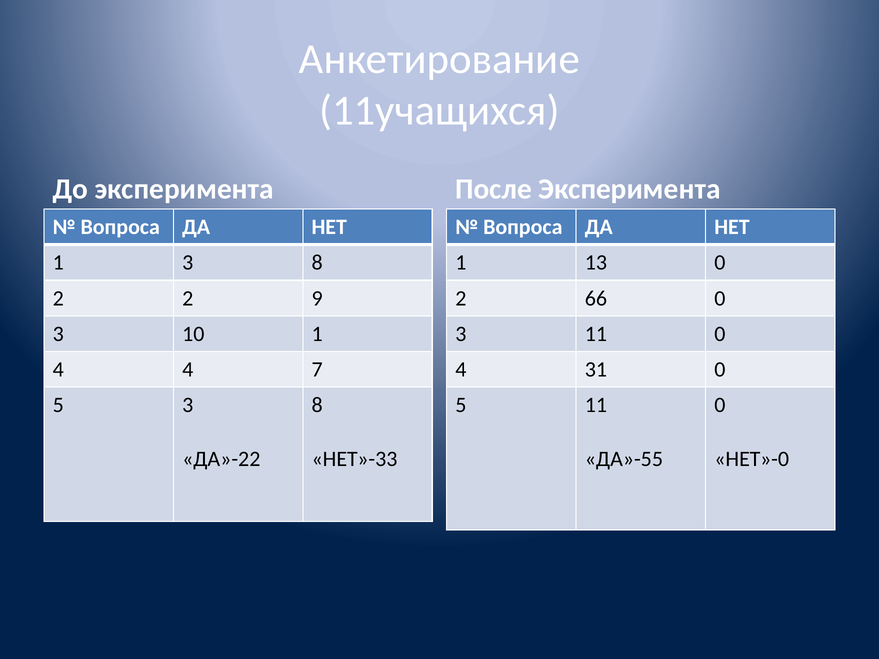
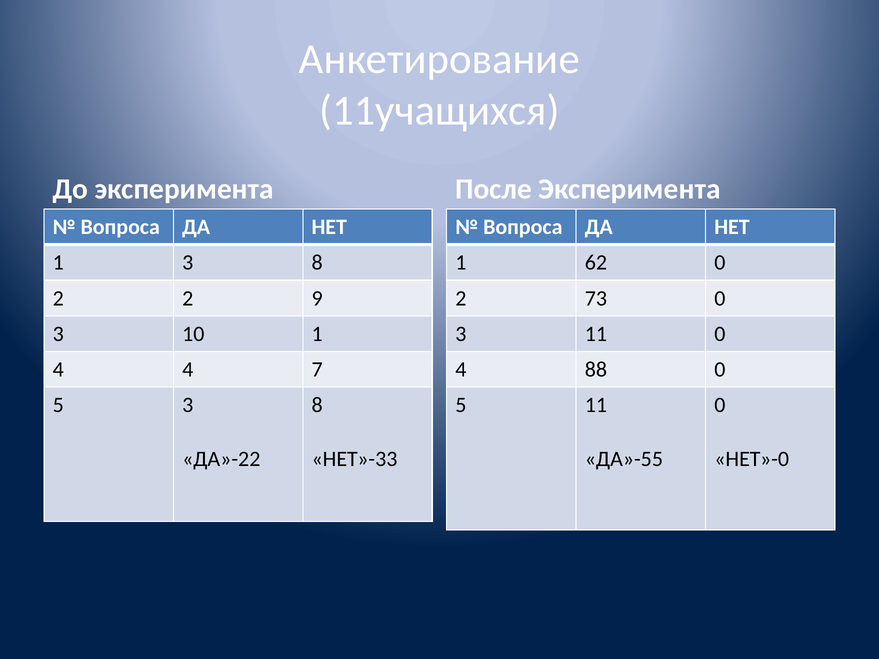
13: 13 -> 62 (596, 263)
66: 66 -> 73 (596, 298)
31: 31 -> 88 (596, 370)
